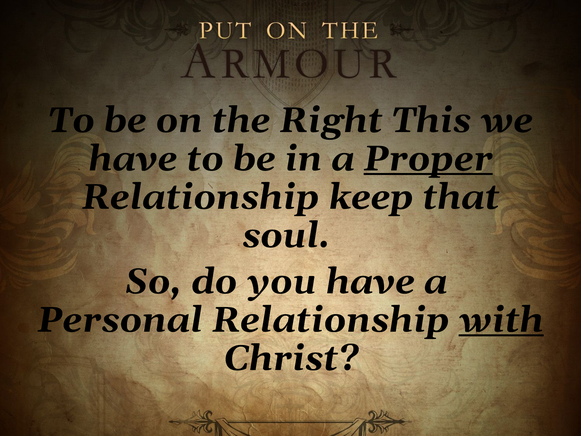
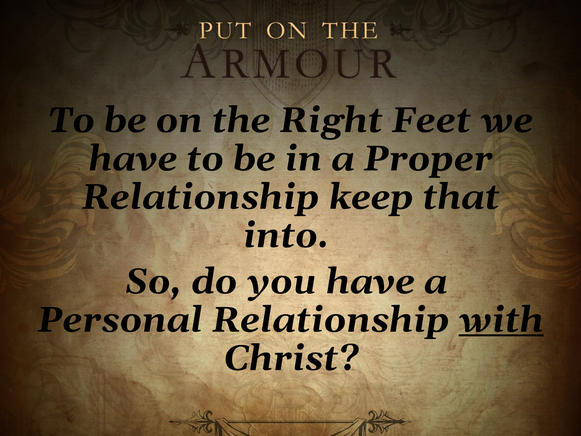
This: This -> Feet (431, 120)
Proper underline: present -> none (428, 159)
soul: soul -> into (286, 235)
